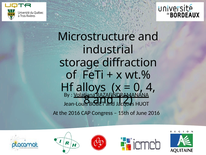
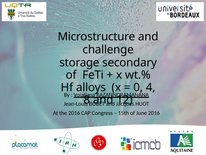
industrial: industrial -> challenge (108, 50)
diffraction: diffraction -> secondary (130, 62)
